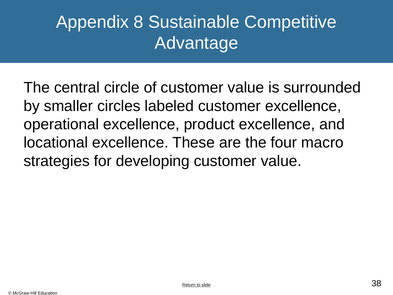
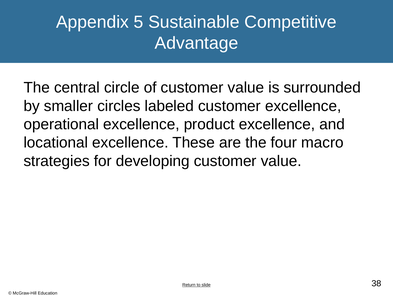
8: 8 -> 5 (139, 22)
